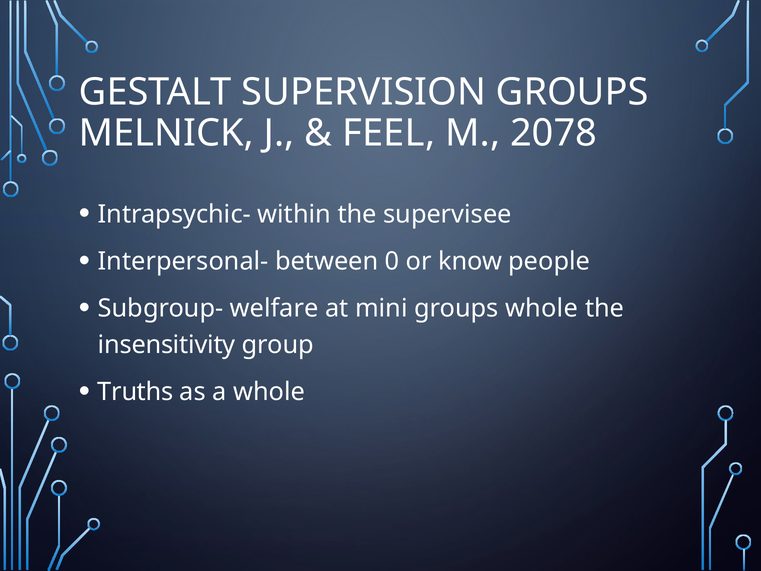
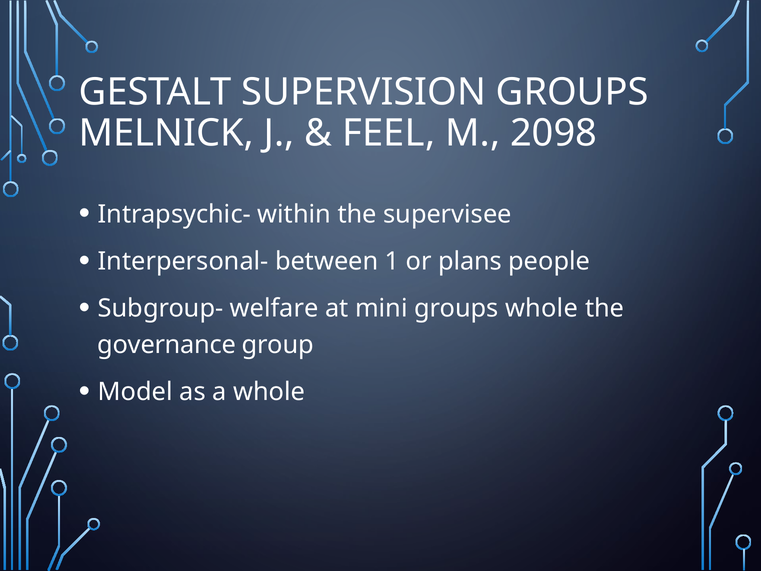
2078: 2078 -> 2098 (554, 133)
0: 0 -> 1 (392, 261)
know: know -> plans (470, 261)
insensitivity: insensitivity -> governance (167, 345)
Truths: Truths -> Model (135, 392)
